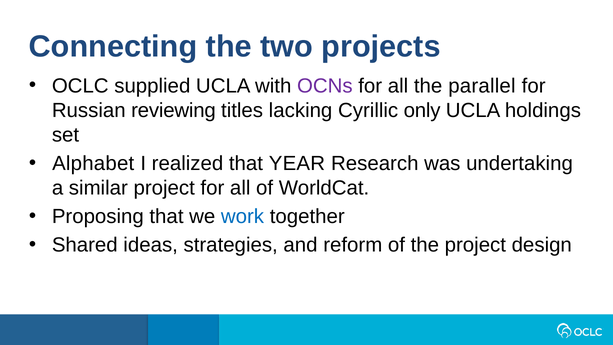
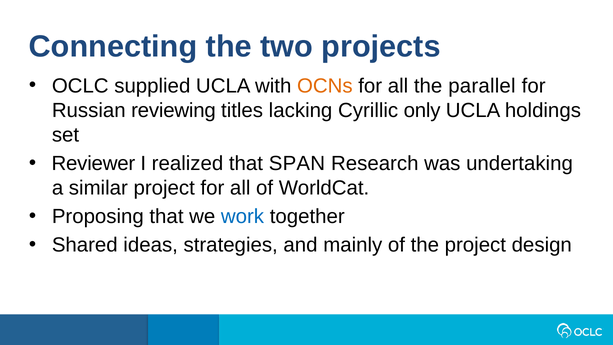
OCNs colour: purple -> orange (325, 86)
Alphabet: Alphabet -> Reviewer (93, 163)
YEAR: YEAR -> SPAN (297, 163)
reform: reform -> mainly (353, 245)
